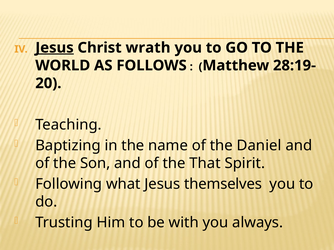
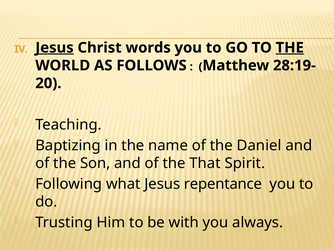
wrath: wrath -> words (148, 48)
THE underline: none -> present (290, 48)
themselves: themselves -> repentance (223, 184)
